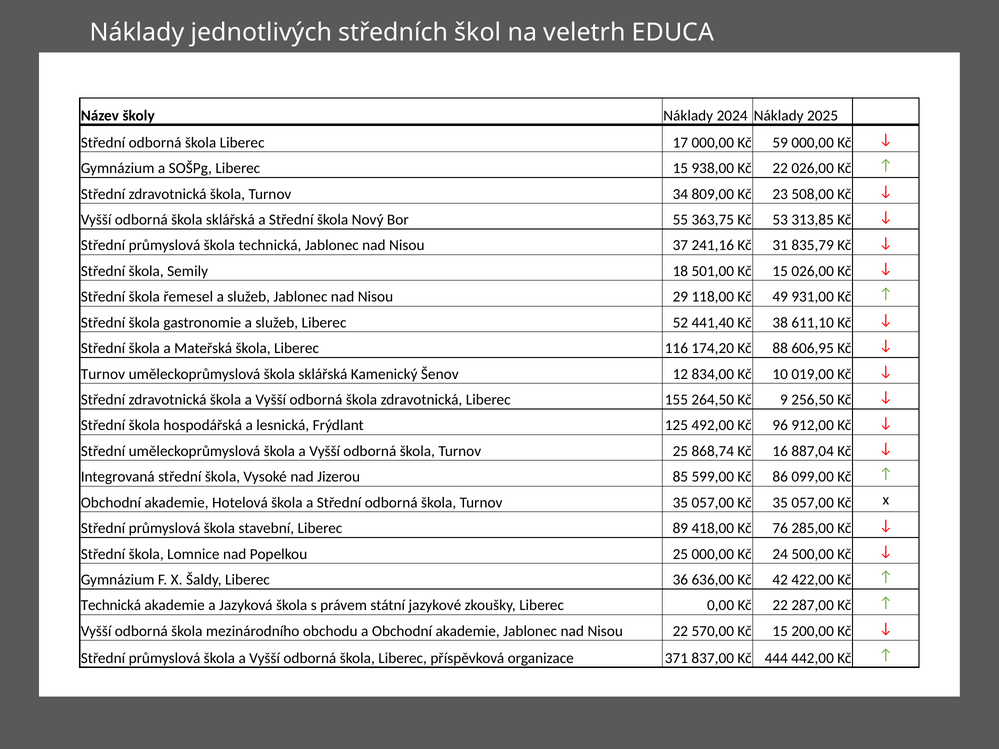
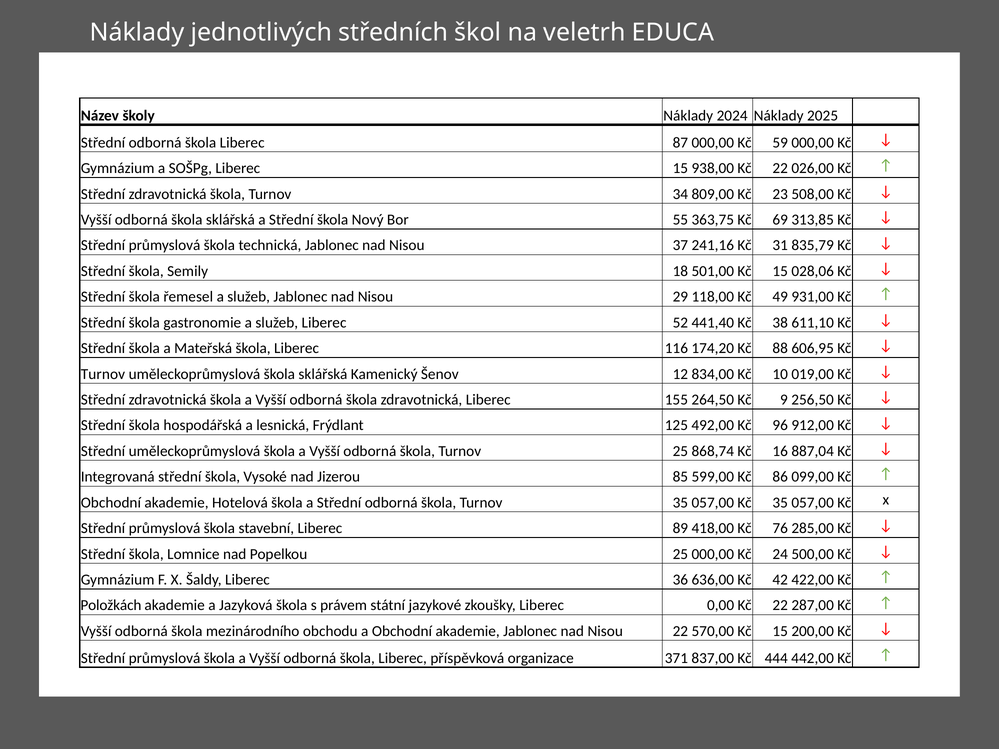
17: 17 -> 87 (680, 143)
53: 53 -> 69 (780, 220)
15 026,00: 026,00 -> 028,06 (813, 271)
Technická: Technická -> Položkách (111, 606)
